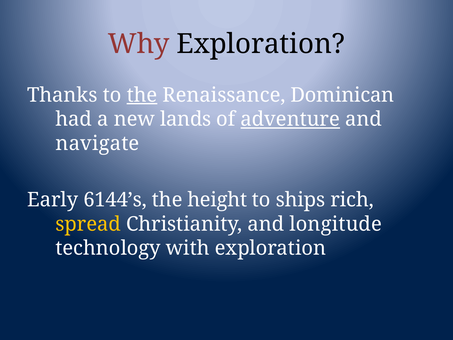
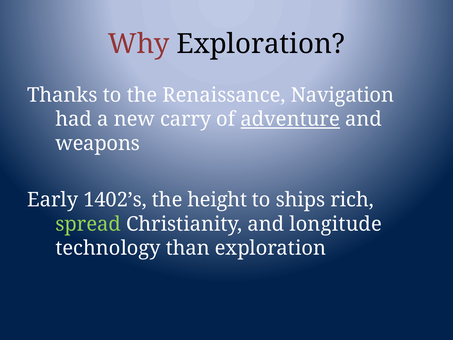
the underline: present -> none (142, 95)
Dominican: Dominican -> Navigation (342, 95)
lands: lands -> carry (186, 119)
navigate: navigate -> weapons (98, 143)
6144’s: 6144’s -> 1402’s (115, 200)
spread colour: yellow -> light green (88, 224)
with: with -> than (188, 248)
